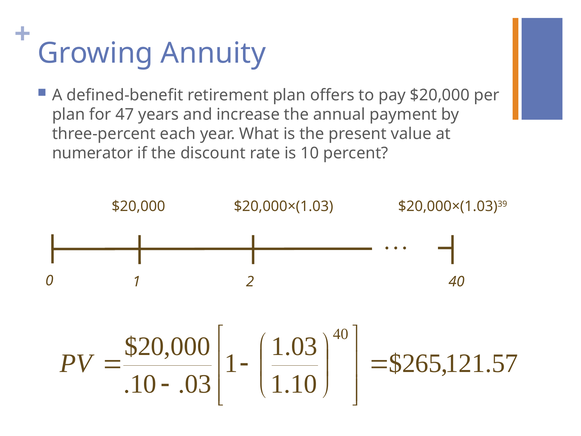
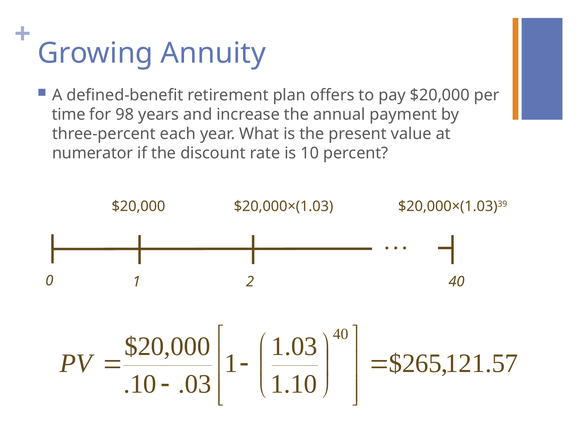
plan: plan -> time (69, 114)
47: 47 -> 98 (125, 114)
